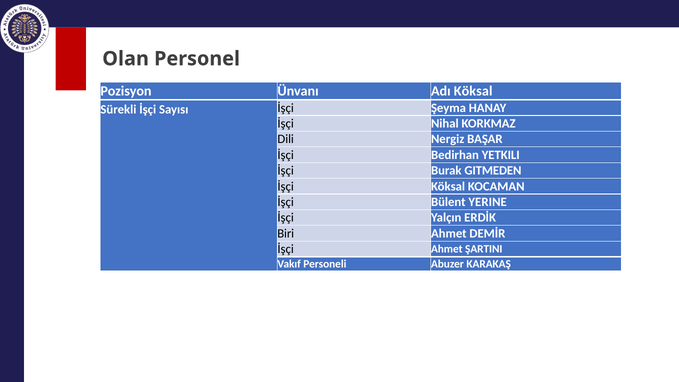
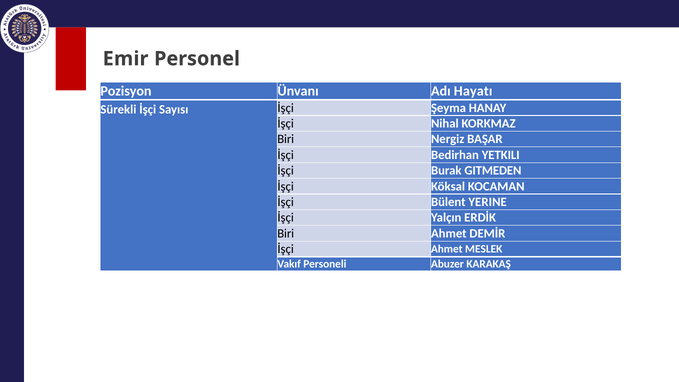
Olan: Olan -> Emir (126, 59)
Adı Köksal: Köksal -> Hayatı (473, 91)
Dili: Dili -> Biri (286, 139)
ŞARTINI: ŞARTINI -> MESLEK (484, 249)
